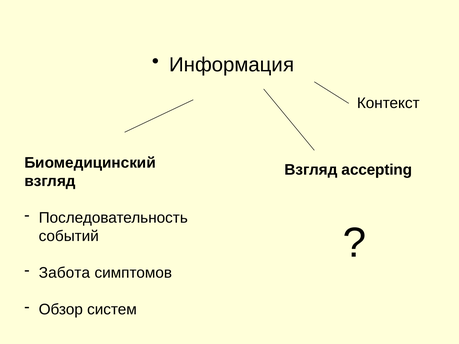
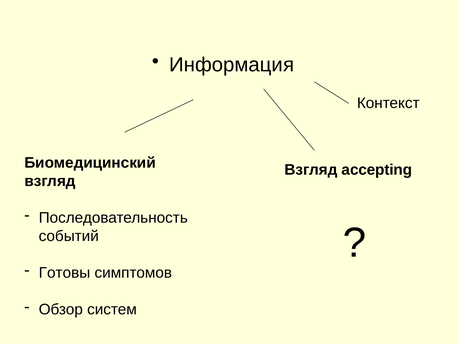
Забота: Забота -> Готовы (64, 273)
